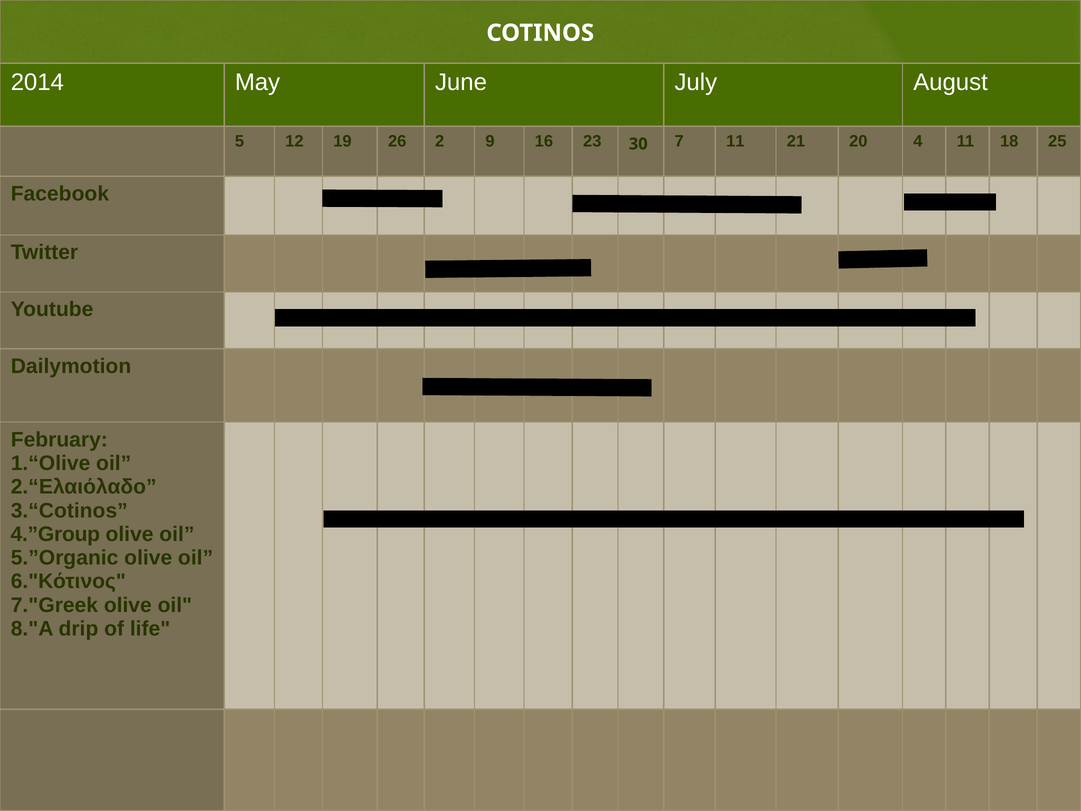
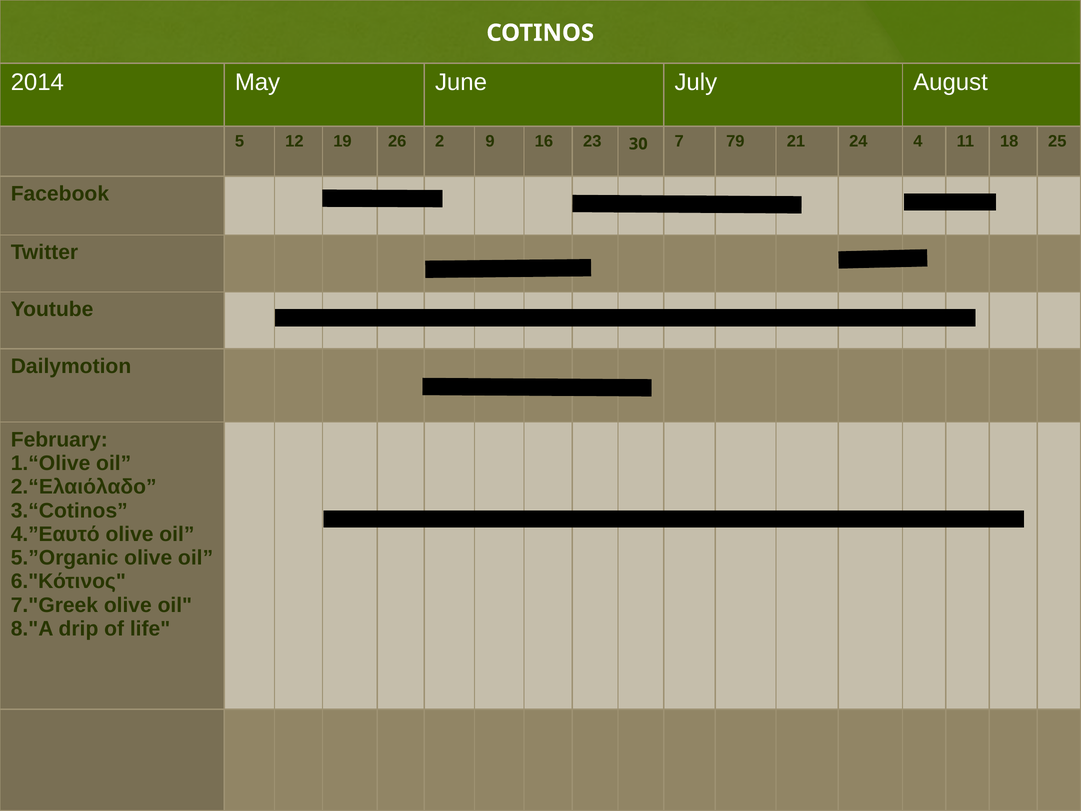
7 11: 11 -> 79 (735, 141)
20: 20 -> 24 (858, 141)
4.”Group: 4.”Group -> 4.”Εαυτό (55, 534)
